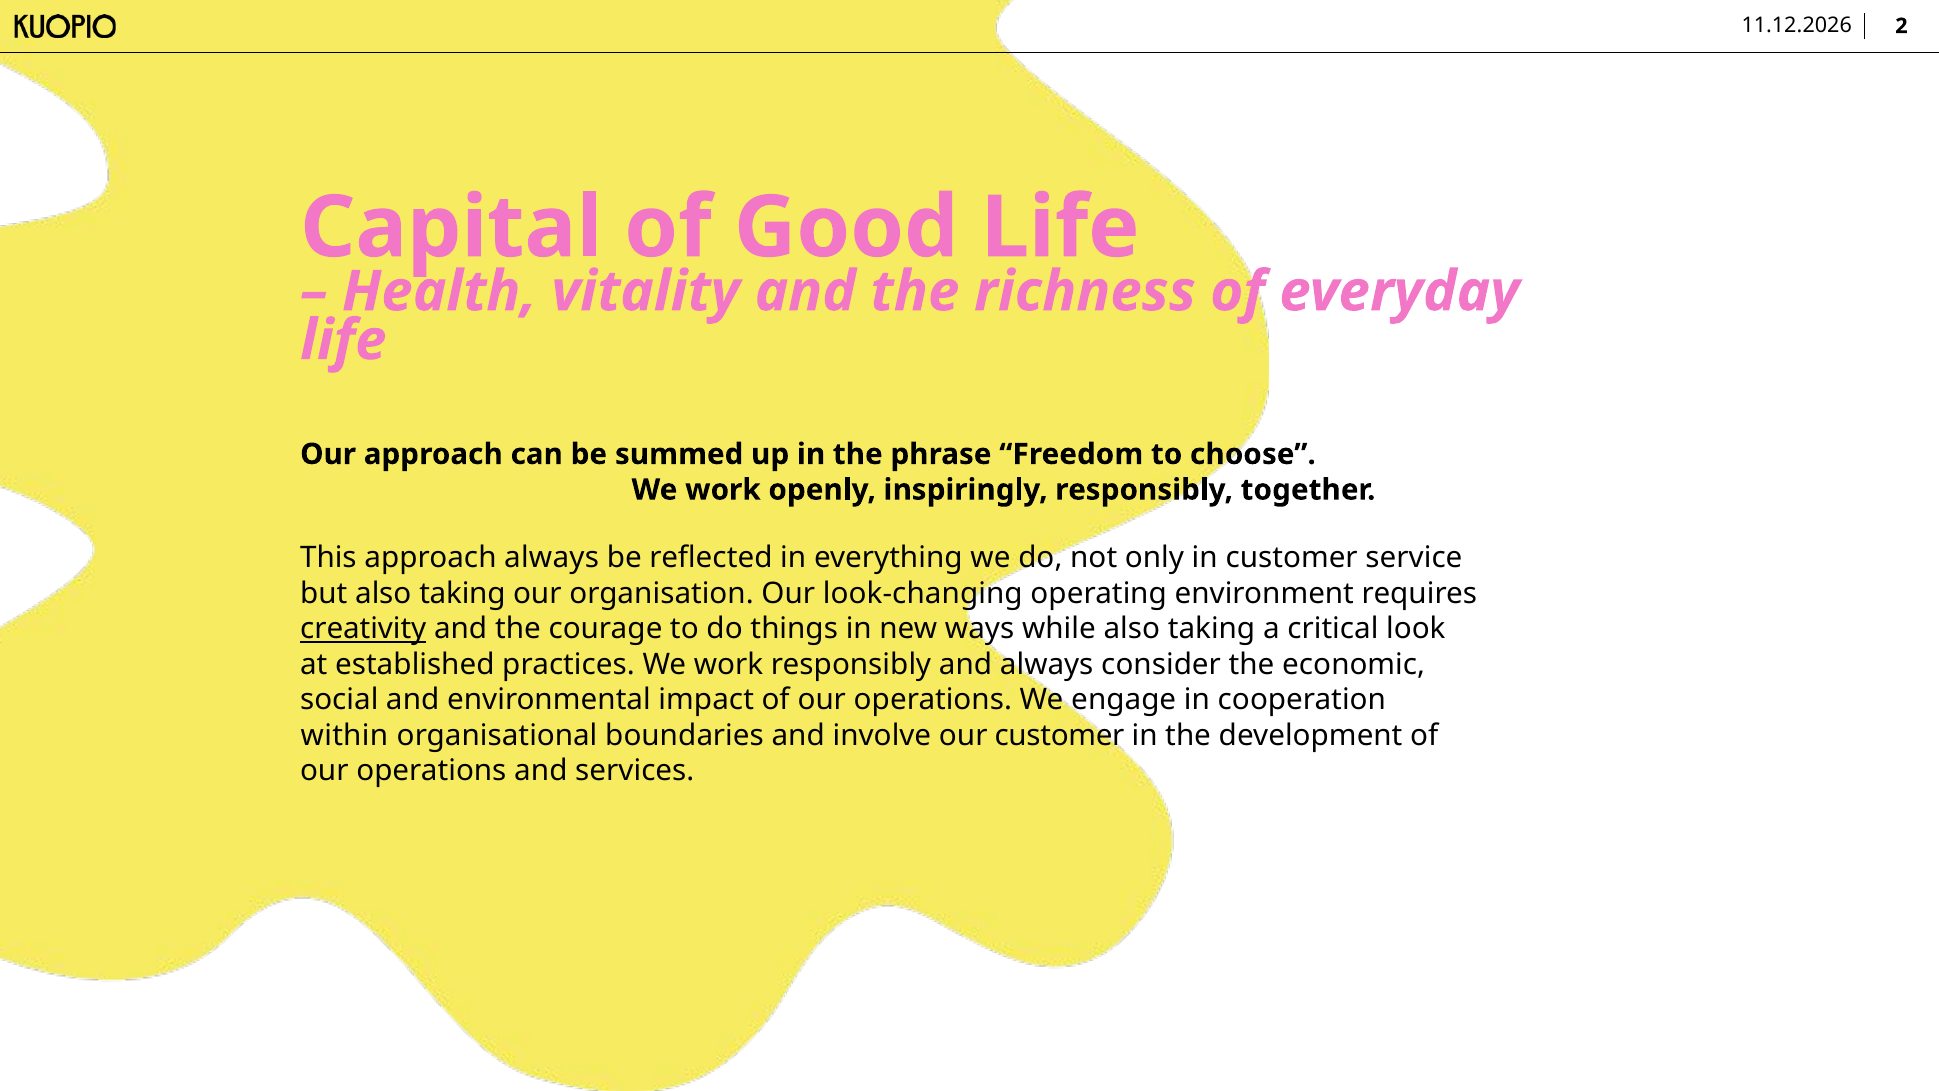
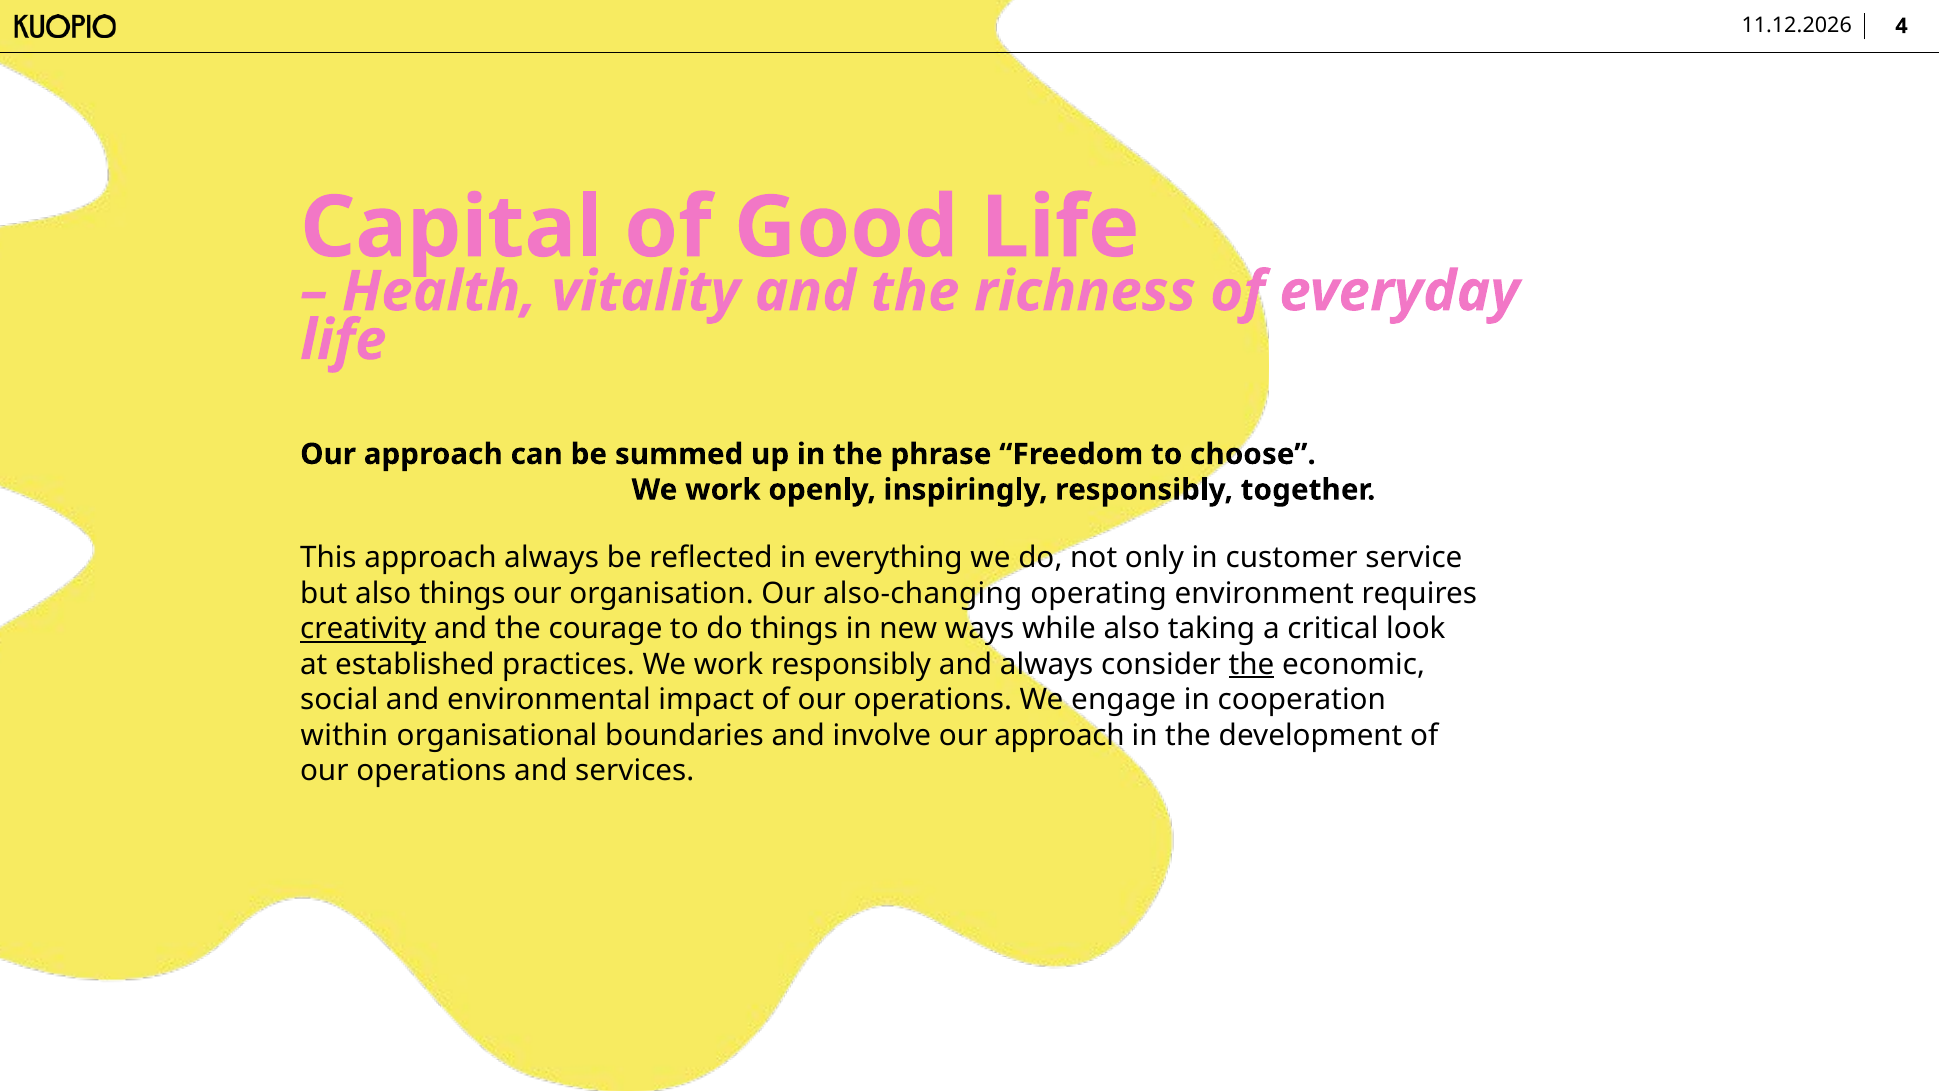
2: 2 -> 4 (1901, 26)
but also taking: taking -> things (462, 593)
look-changing: look-changing -> also-changing (923, 593)
the underline: none -> present (1252, 664)
involve our customer: customer -> approach (1059, 735)
